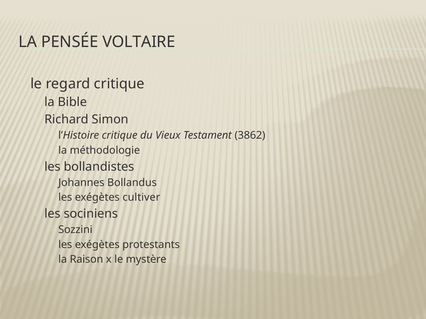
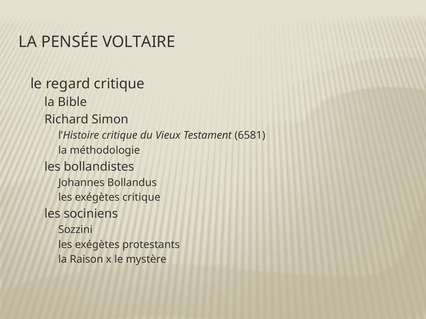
3862: 3862 -> 6581 (250, 136)
exégètes cultiver: cultiver -> critique (141, 198)
